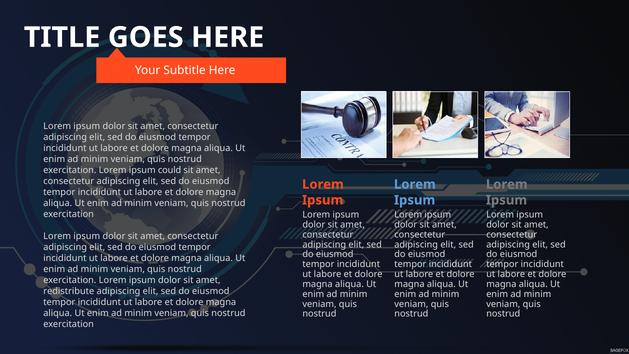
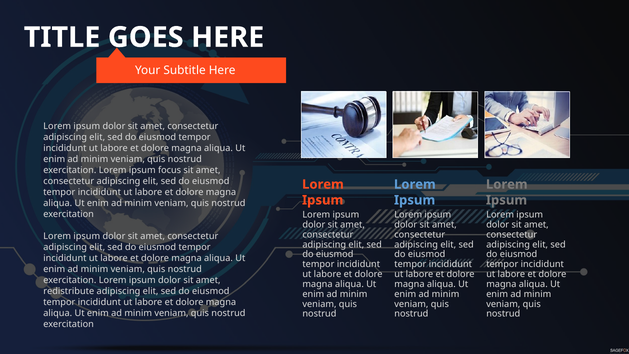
could: could -> focus (170, 170)
